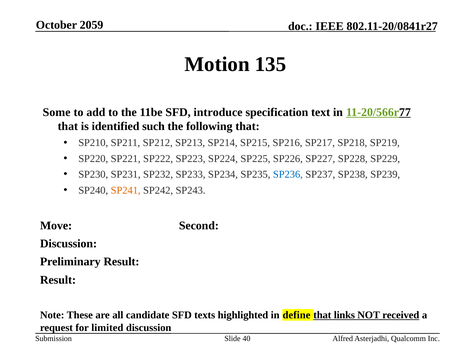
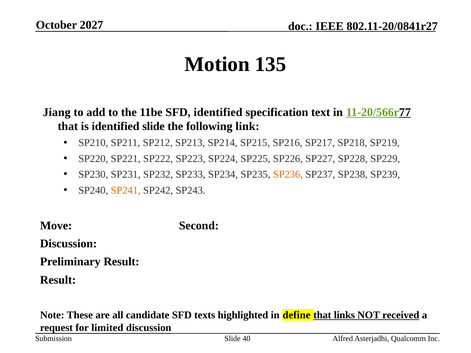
2059: 2059 -> 2027 (92, 25)
Some: Some -> Jiang (57, 112)
SFD introduce: introduce -> identified (218, 112)
identified such: such -> slide (154, 126)
following that: that -> link (247, 126)
SP236 colour: blue -> orange (288, 175)
